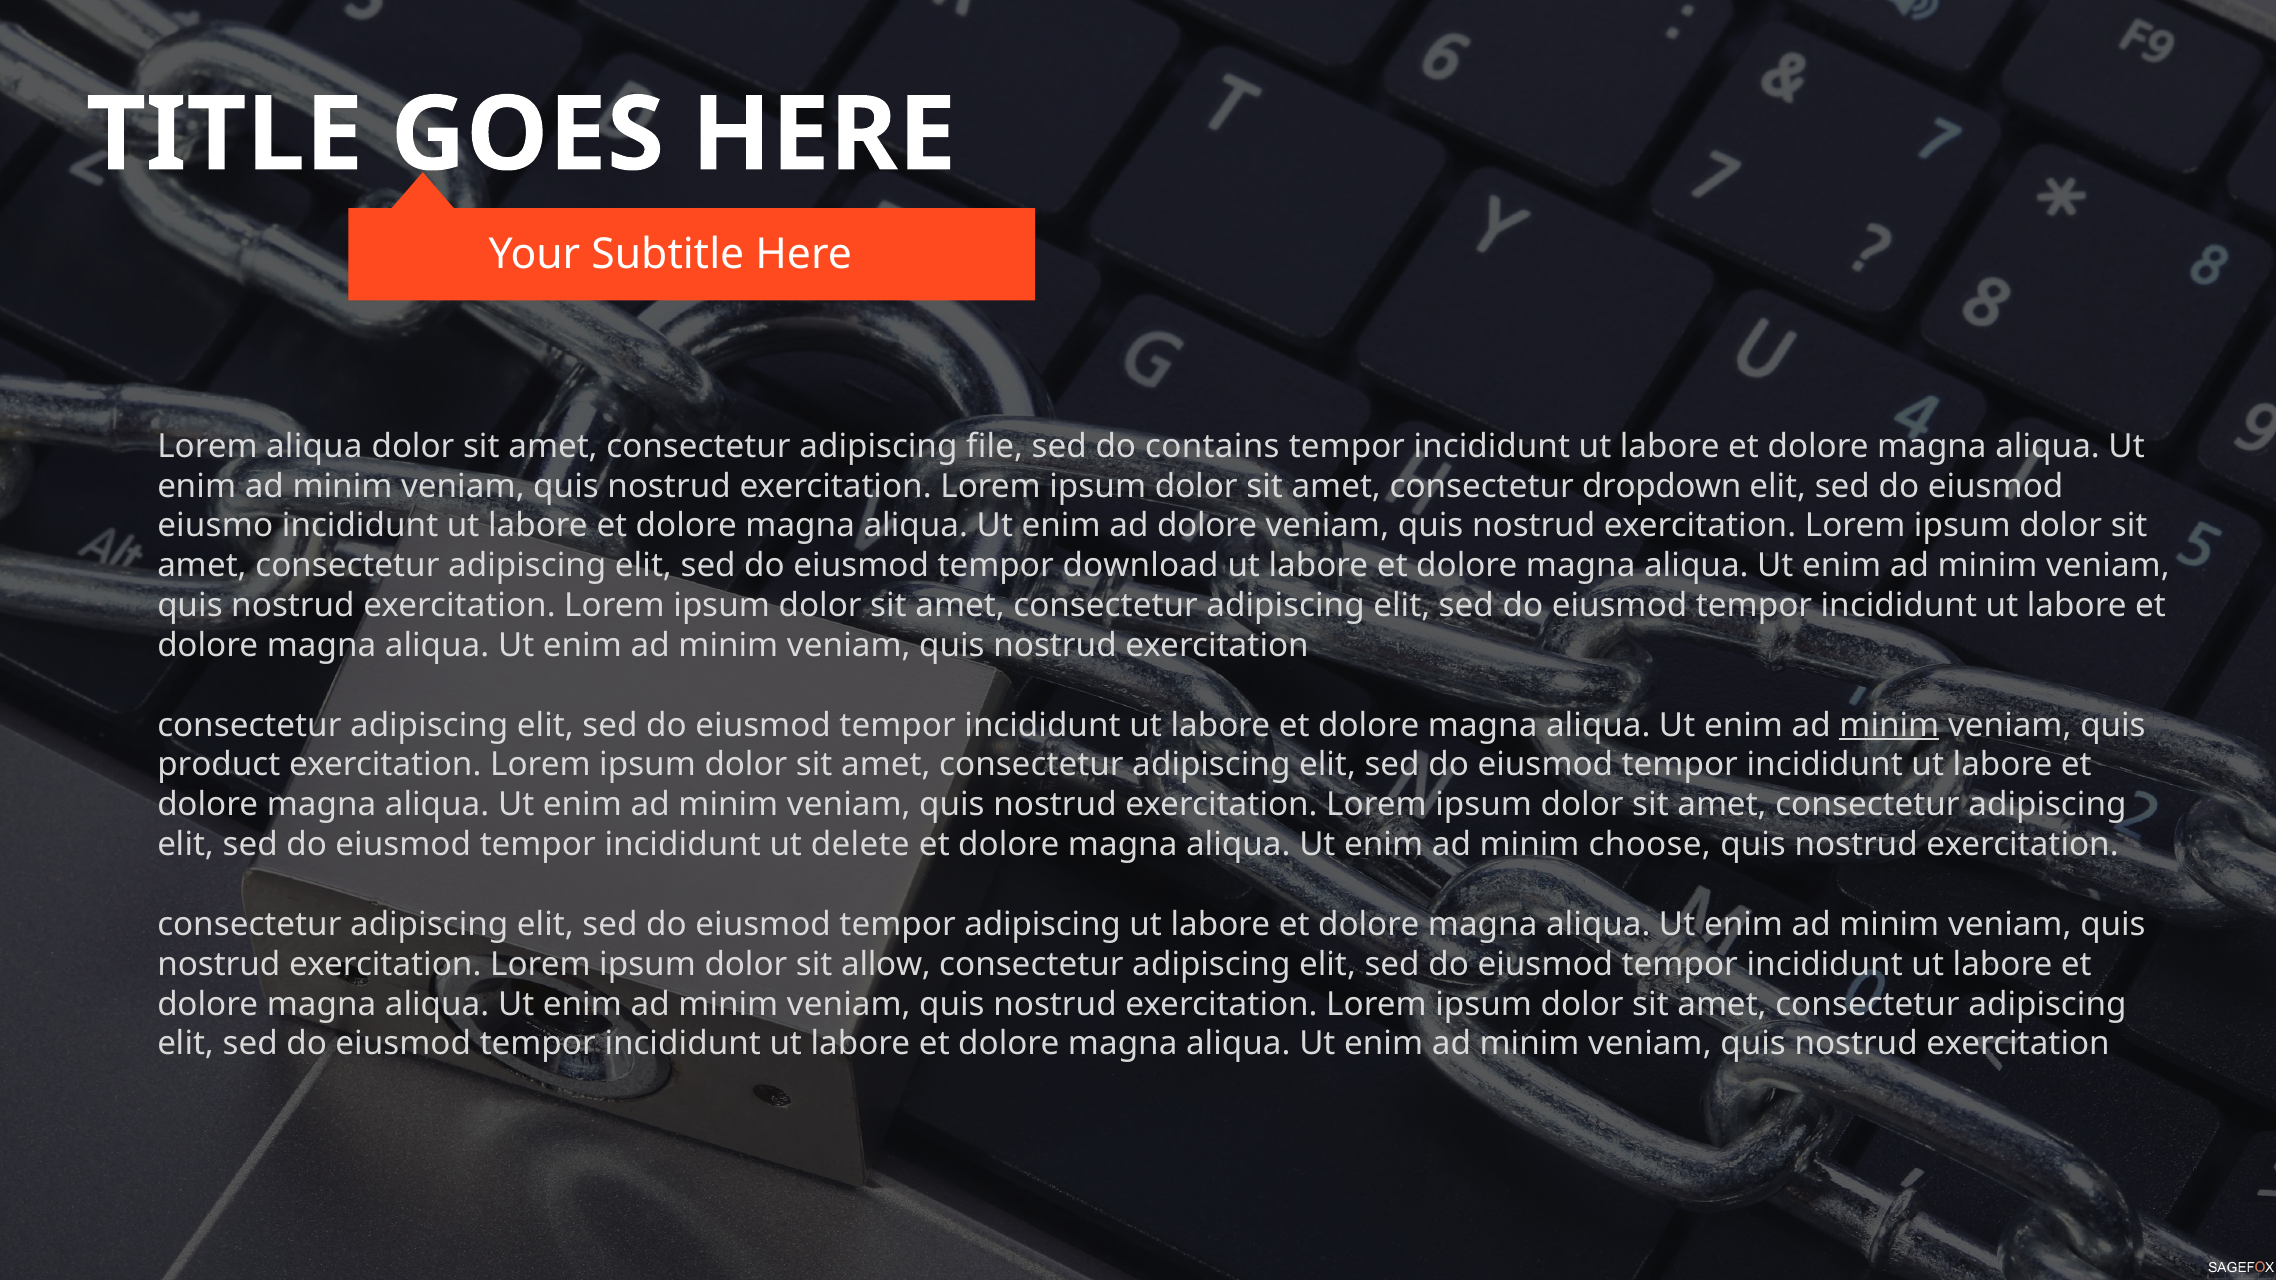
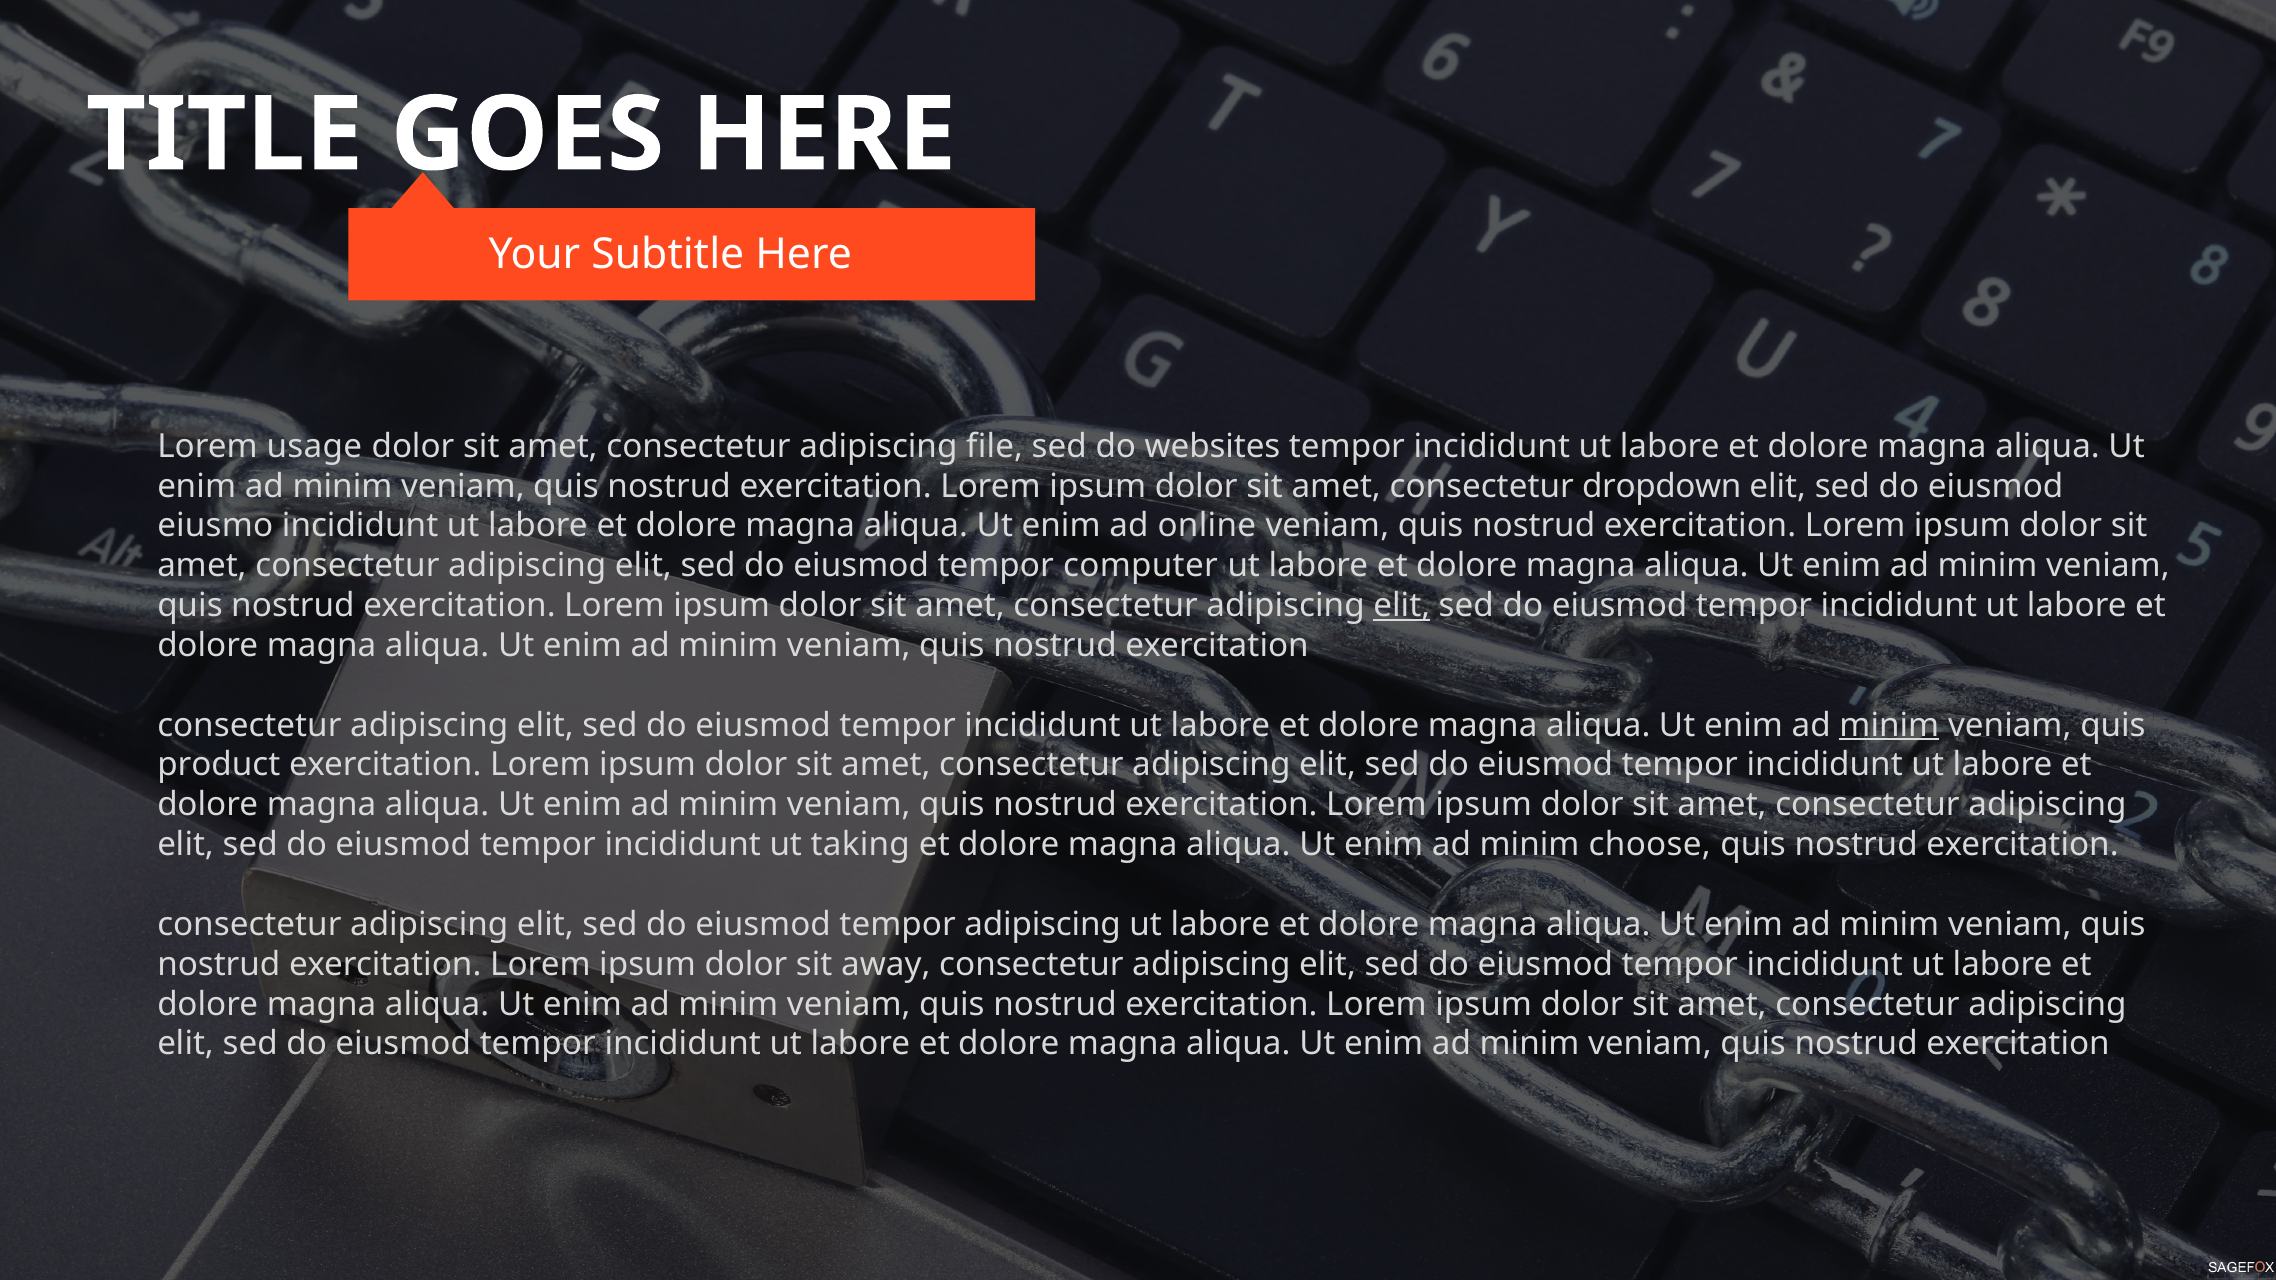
Lorem aliqua: aliqua -> usage (314, 446)
contains: contains -> websites (1213, 446)
ad dolore: dolore -> online (1207, 526)
download: download -> computer (1140, 566)
elit underline: none -> present (1402, 606)
delete: delete -> taking (860, 845)
allow: allow -> away (886, 964)
